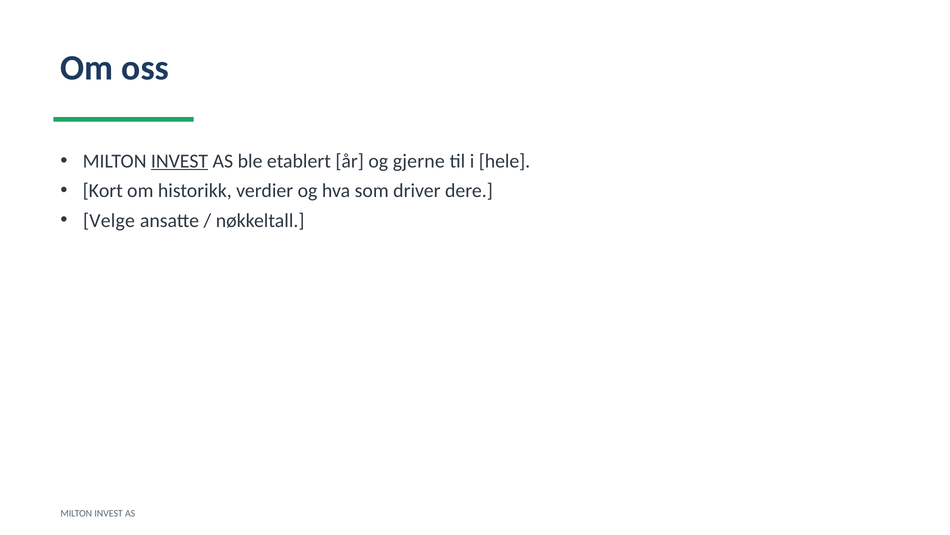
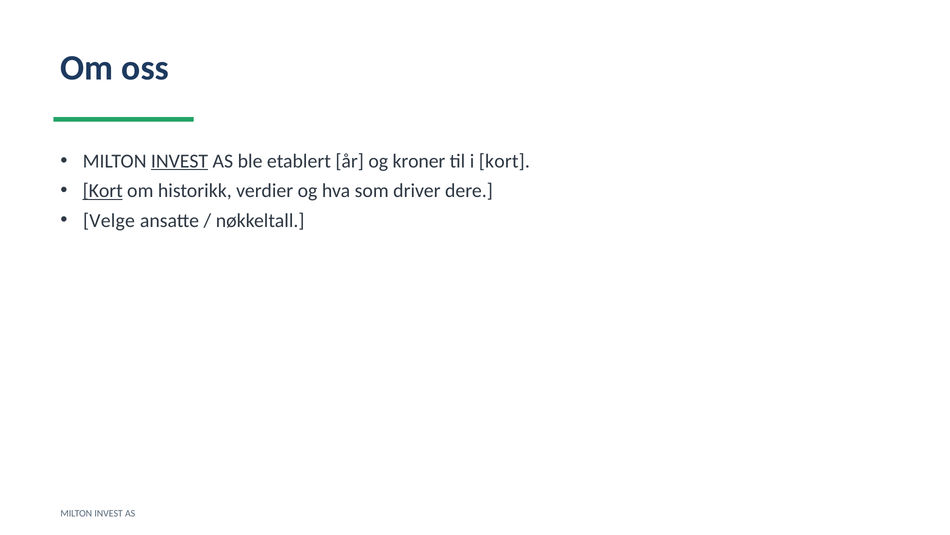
gjerne: gjerne -> kroner (419, 161)
i hele: hele -> kort (504, 161)
Kort underline: none -> present (103, 191)
